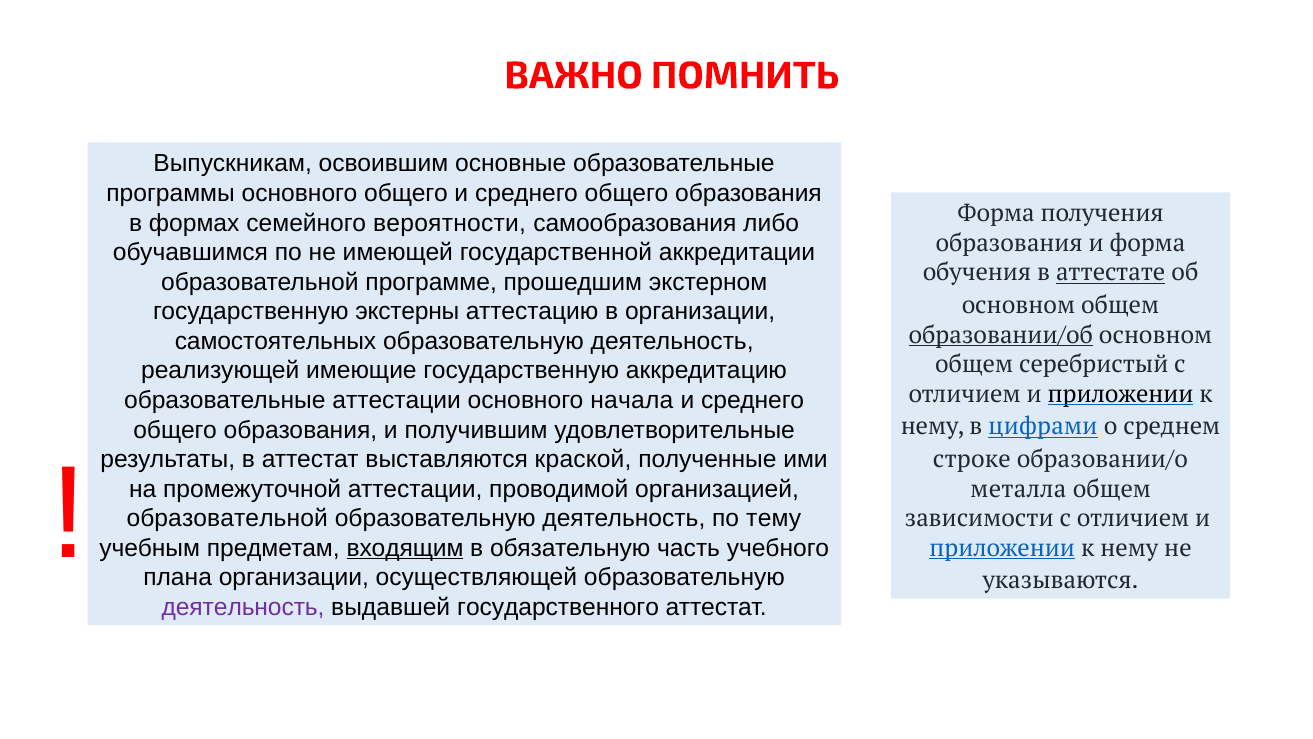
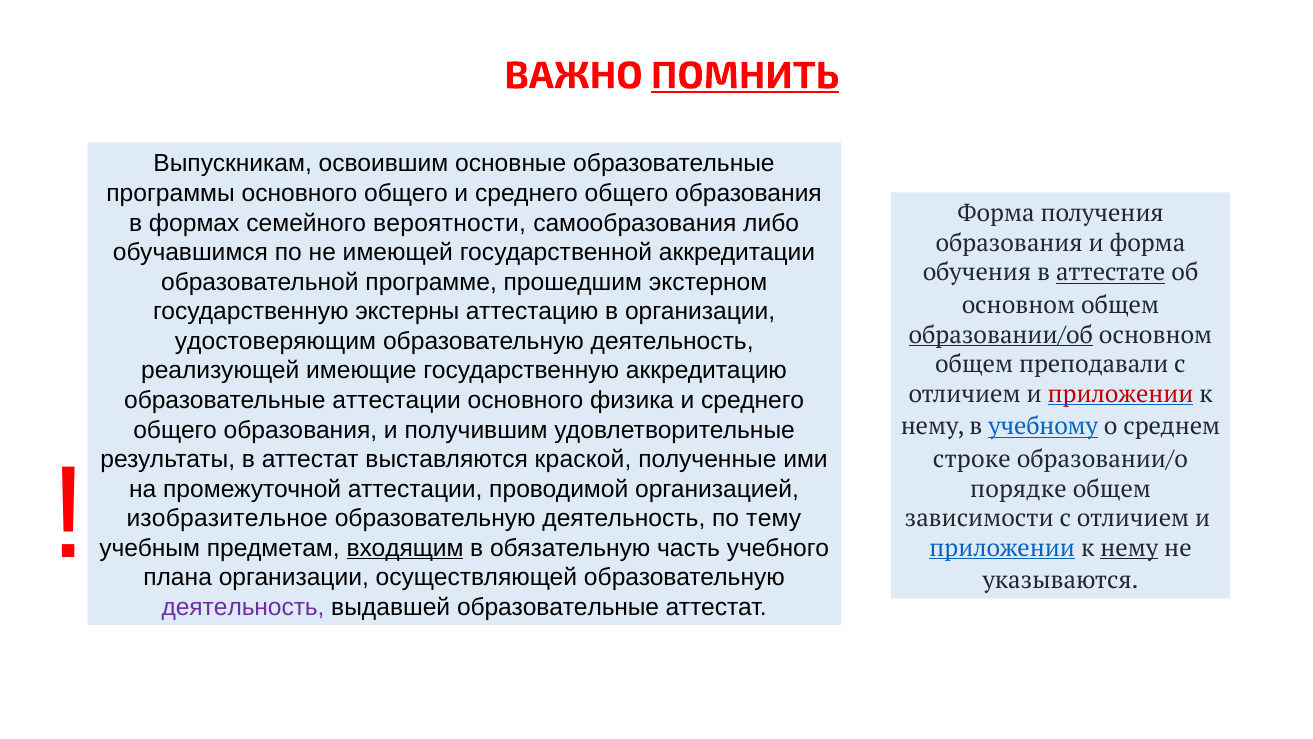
ПОМНИТЬ underline: none -> present (745, 76)
самостоятельных: самостоятельных -> удостоверяющим (275, 341)
серебристый: серебристый -> преподавали (1094, 364)
приложении colour: black -> red (1121, 394)
начала: начала -> физика (632, 400)
цифрами: цифрами -> учебному (1043, 427)
металла: металла -> порядке (1018, 489)
образовательной: образовательной -> изобразительное (227, 518)
нему underline: none -> present (1129, 548)
выдавшей государственного: государственного -> образовательные (558, 607)
